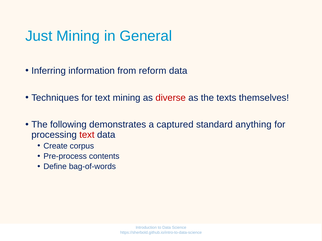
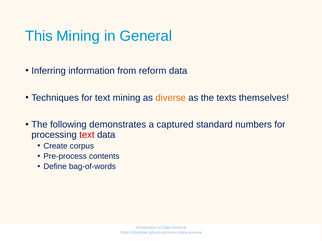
Just: Just -> This (39, 36)
diverse colour: red -> orange (171, 98)
anything: anything -> numbers (254, 125)
